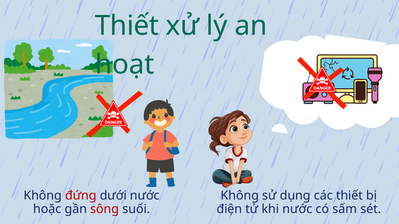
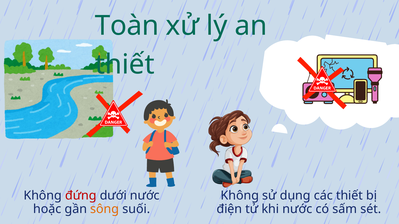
Thiết: Thiết -> Toàn (127, 26)
hoạt: hoạt -> thiết (125, 65)
sông colour: red -> orange (105, 209)
